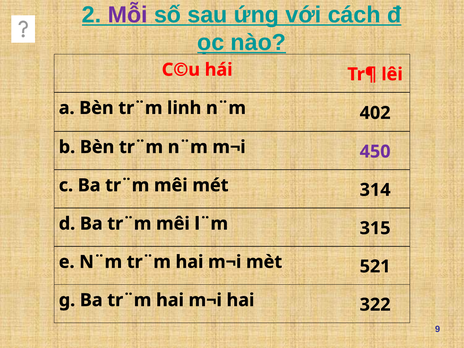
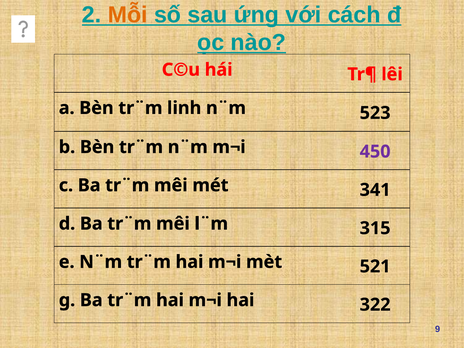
Mỗi colour: purple -> orange (128, 15)
402: 402 -> 523 (375, 113)
314: 314 -> 341 (375, 190)
